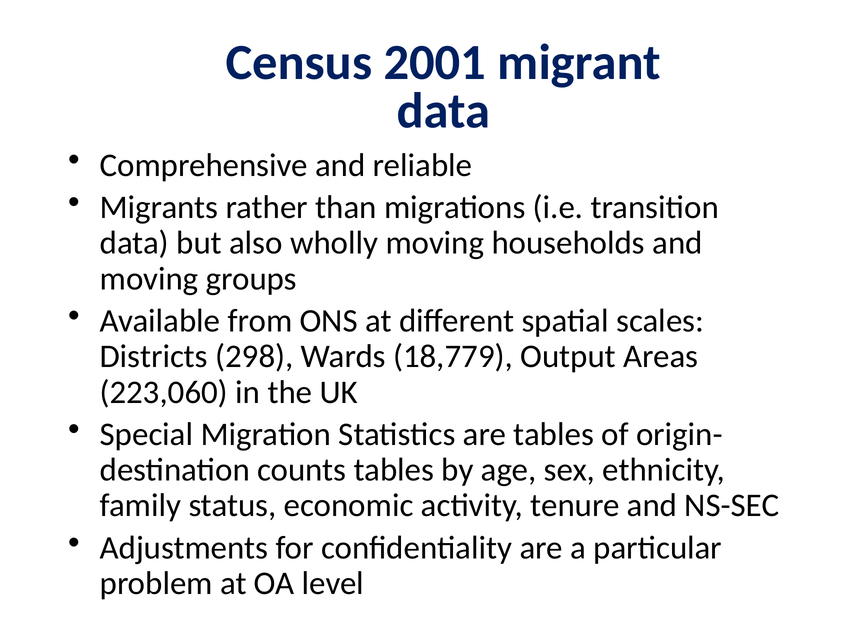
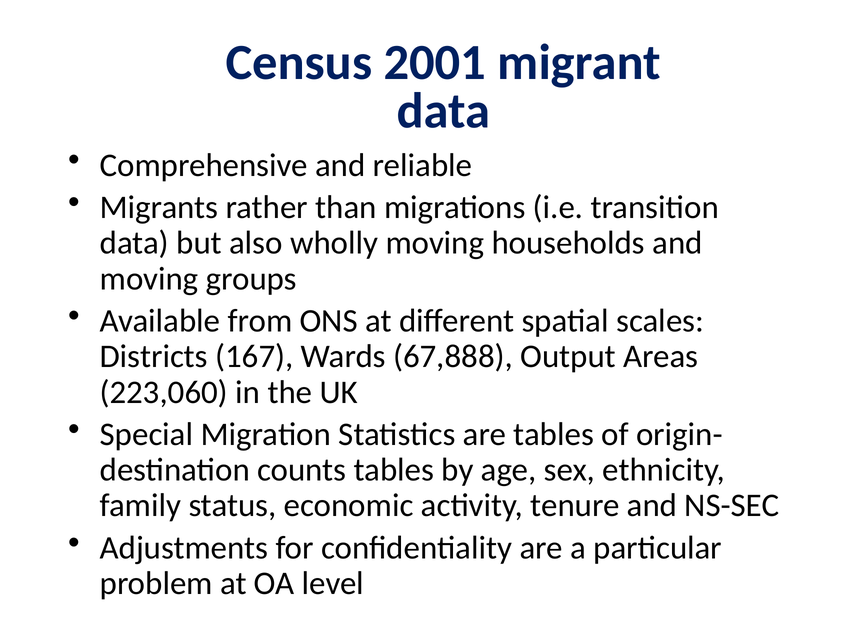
298: 298 -> 167 (254, 357)
18,779: 18,779 -> 67,888 (453, 357)
